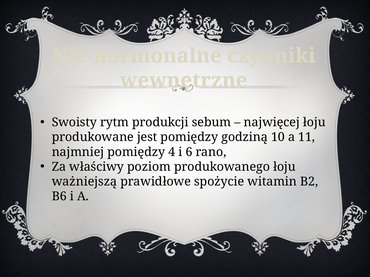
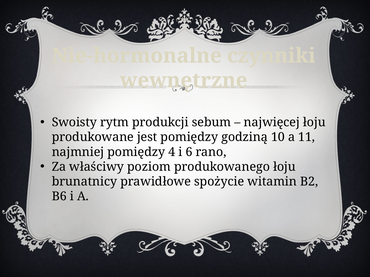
ważniejszą: ważniejszą -> brunatnicy (84, 182)
